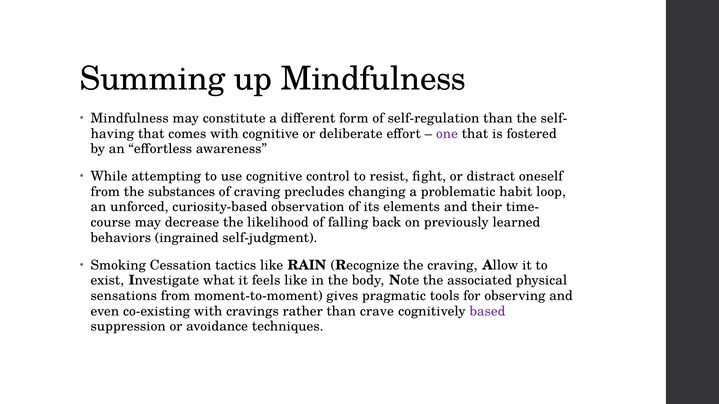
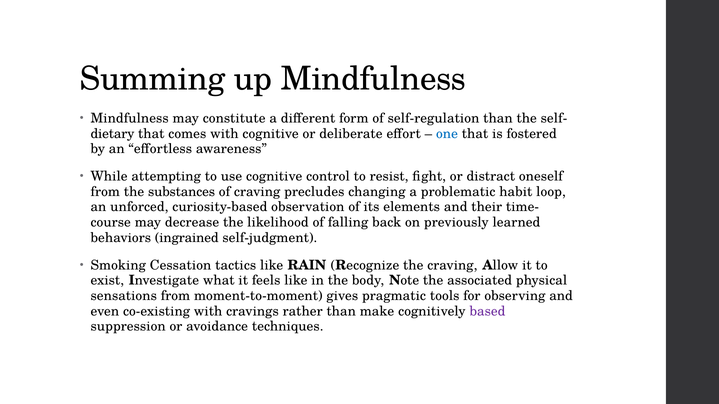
having: having -> dietary (112, 134)
one colour: purple -> blue (447, 134)
crave: crave -> make (377, 311)
